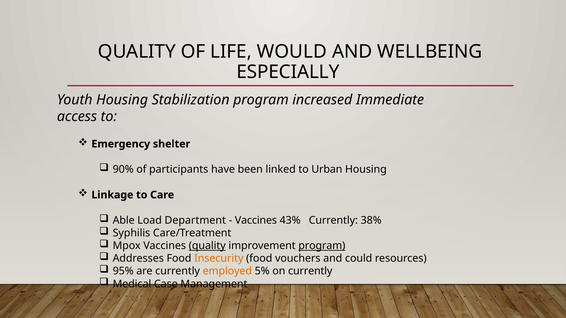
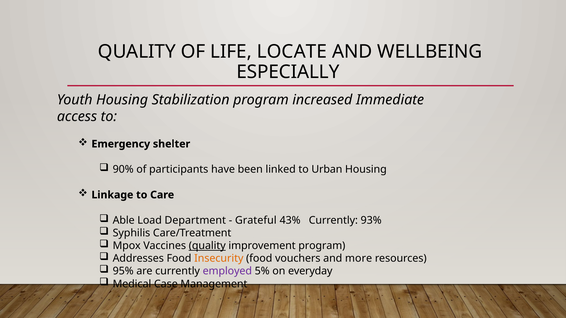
WOULD: WOULD -> LOCATE (292, 52)
Vaccines: Vaccines -> Grateful (256, 221)
38%: 38% -> 93% (371, 221)
program underline: present -> none (322, 246)
could: could -> more (359, 259)
employed colour: orange -> purple (227, 271)
on currently: currently -> everyday (310, 271)
